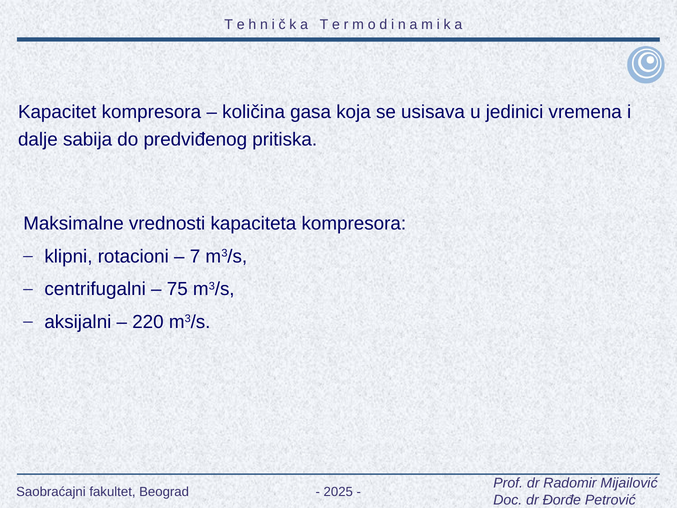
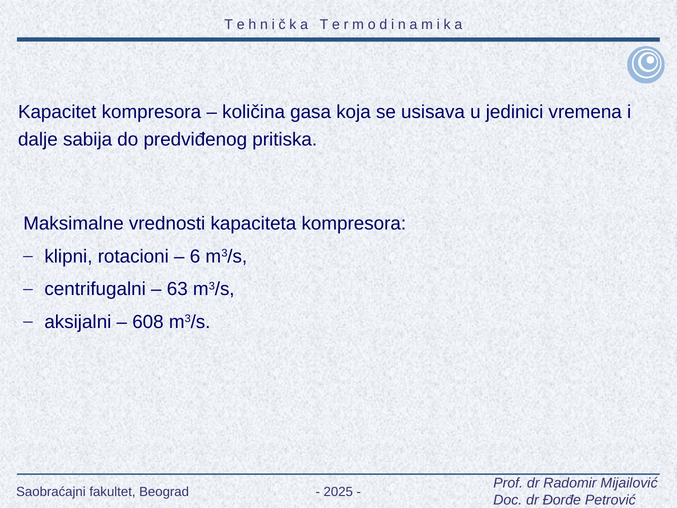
7: 7 -> 6 (195, 256)
75: 75 -> 63 (177, 289)
220: 220 -> 608 (148, 322)
